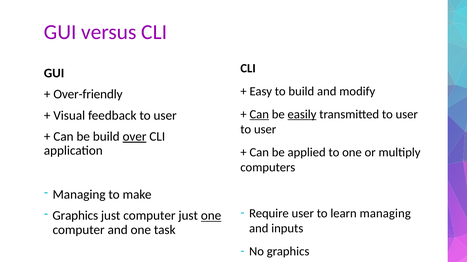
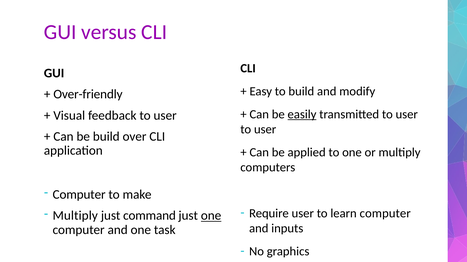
Can underline: present -> none (259, 115)
over underline: present -> none (135, 137)
Managing: Managing -> Computer (79, 195)
learn managing: managing -> computer (385, 214)
Graphics: Graphics -> Multiply (75, 216)
just computer: computer -> command (149, 216)
